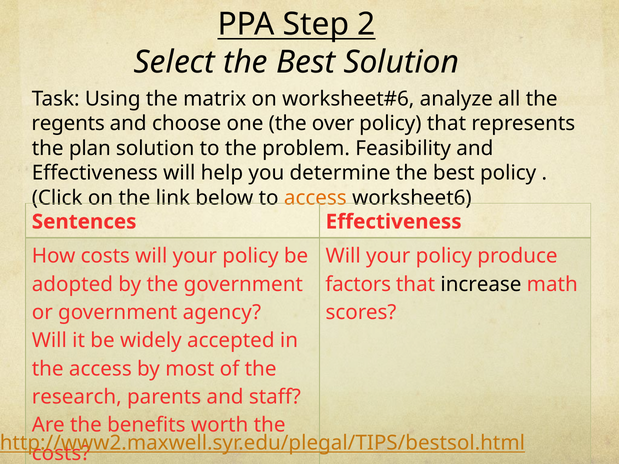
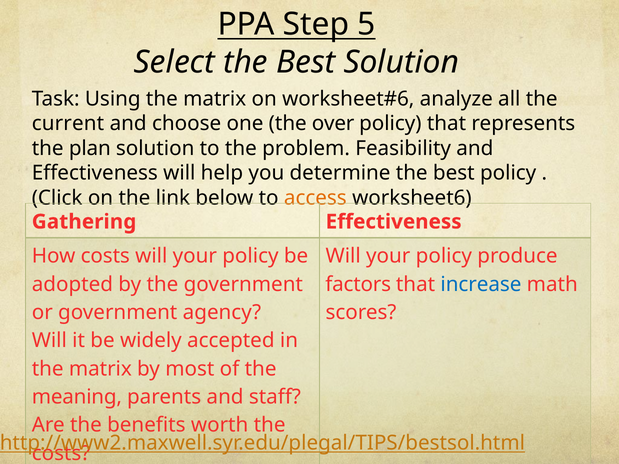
2: 2 -> 5 (367, 24)
regents: regents -> current (68, 124)
Sentences: Sentences -> Gathering (84, 222)
increase colour: black -> blue (481, 284)
access: access -> matrix (100, 369)
research: research -> meaning (77, 397)
